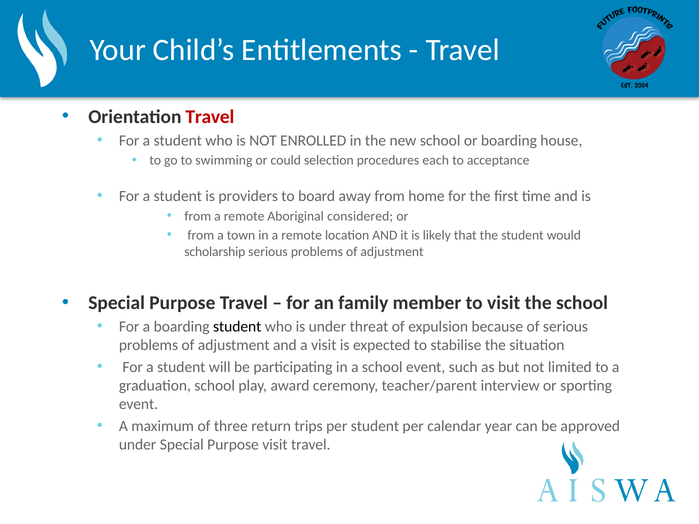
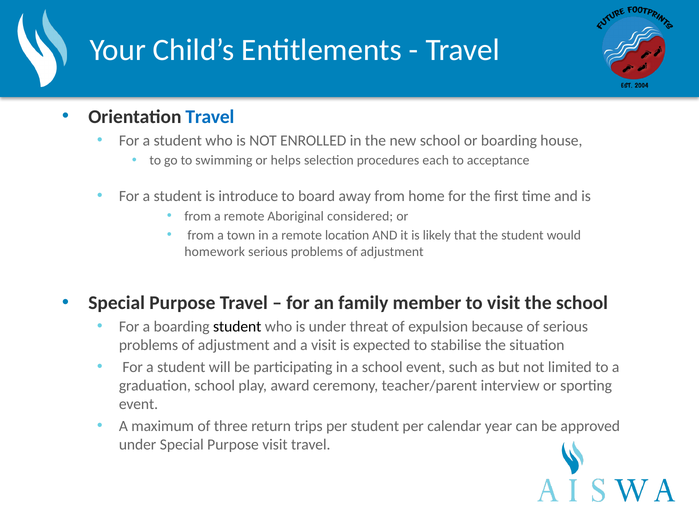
Travel colour: red -> blue (210, 117)
could: could -> helps (286, 161)
providers: providers -> introduce (248, 196)
scholarship: scholarship -> homework (215, 252)
